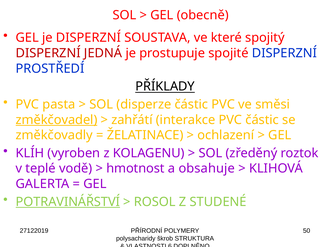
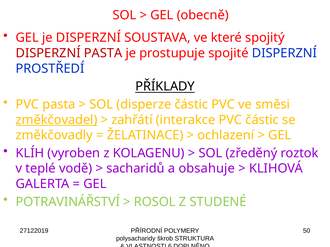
DISPERZNÍ JEDNÁ: JEDNÁ -> PASTA (103, 53)
hmotnost: hmotnost -> sacharidů (135, 169)
POTRAVINÁŘSTVÍ underline: present -> none (68, 202)
